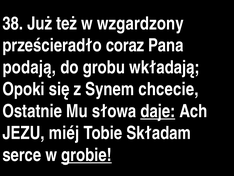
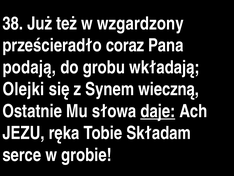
Opoki: Opoki -> Olejki (23, 89)
chcecie: chcecie -> wieczną (169, 89)
miéj: miéj -> ręka (64, 133)
grobie underline: present -> none (86, 155)
